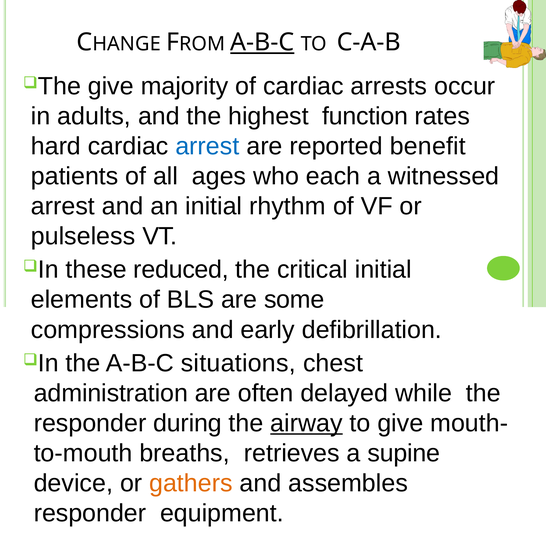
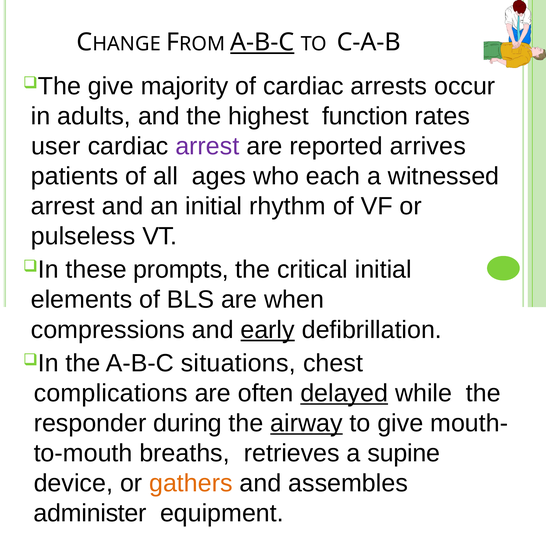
hard: hard -> user (56, 146)
arrest colour: blue -> purple (207, 146)
benefit: benefit -> arrives (428, 146)
reduced: reduced -> prompts (181, 270)
some: some -> when (294, 300)
early underline: none -> present (268, 330)
administration: administration -> complications (111, 393)
delayed underline: none -> present (344, 393)
responder: responder -> administer (90, 513)
